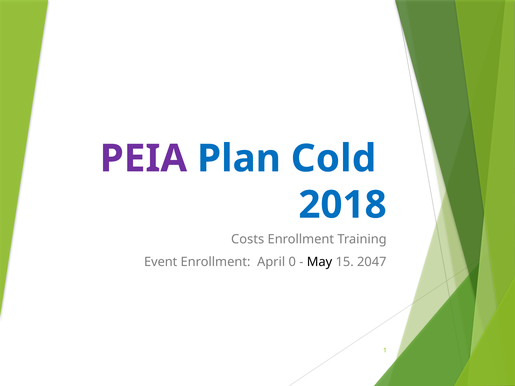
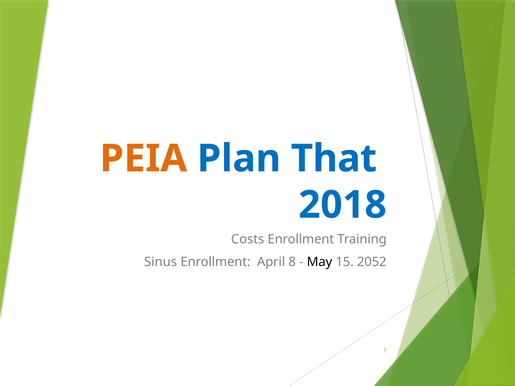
PEIA colour: purple -> orange (143, 159)
Cold: Cold -> That (334, 159)
Event: Event -> Sinus (161, 262)
0: 0 -> 8 (292, 262)
2047: 2047 -> 2052 (372, 262)
